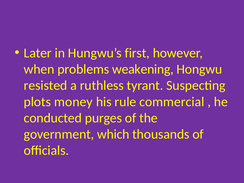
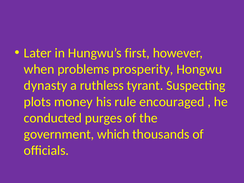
weakening: weakening -> prosperity (143, 69)
resisted: resisted -> dynasty (45, 85)
commercial: commercial -> encouraged (172, 102)
